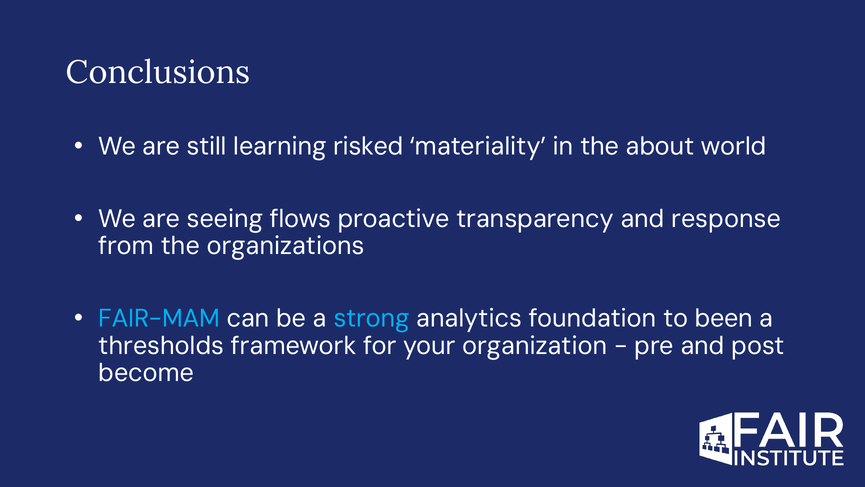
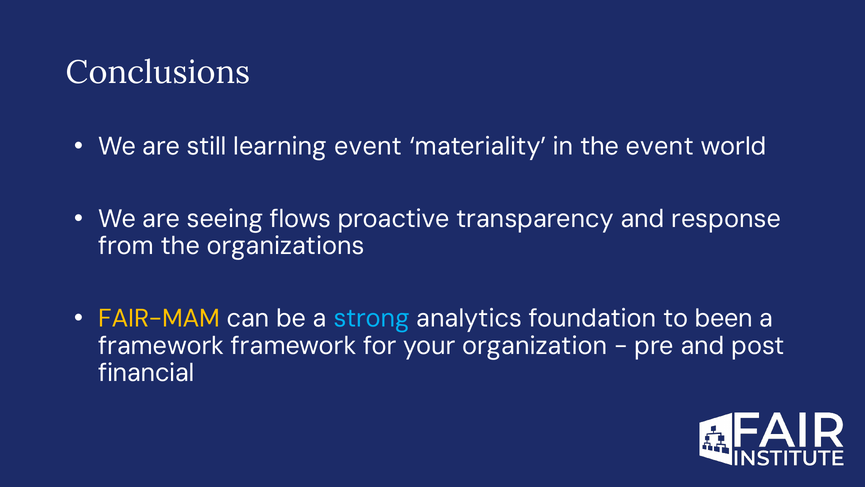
learning risked: risked -> event (368, 146)
the about: about -> event (660, 146)
FAIR-MAM colour: light blue -> yellow (159, 318)
thresholds: thresholds -> framework (161, 345)
become: become -> financial (146, 373)
